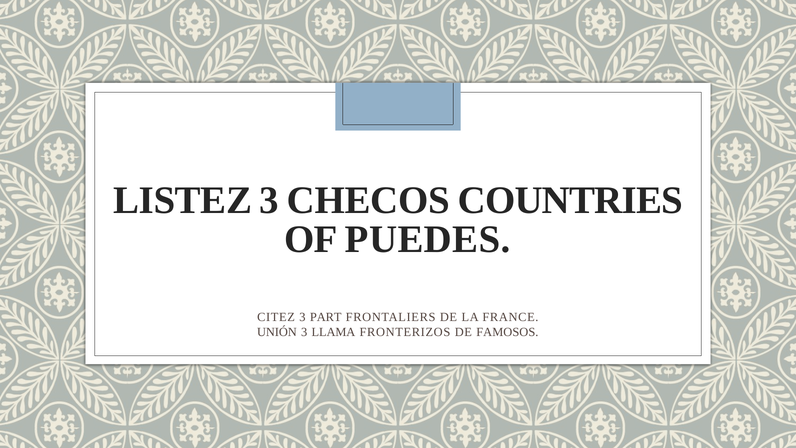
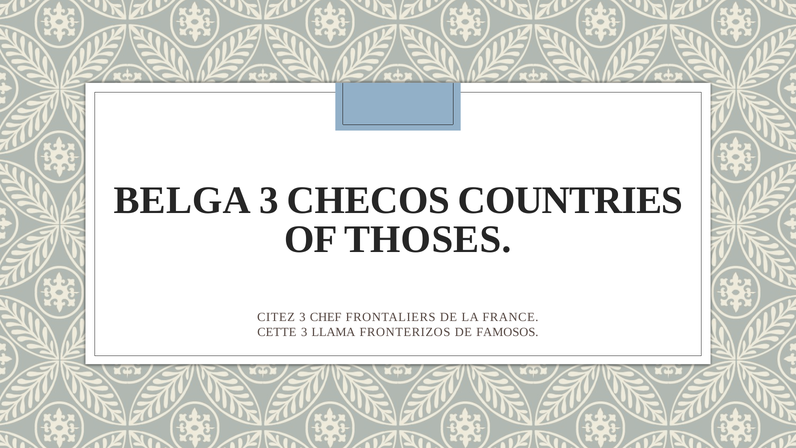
LISTEZ: LISTEZ -> BELGA (182, 200)
PUEDES: PUEDES -> THOSES (428, 239)
PART: PART -> CHEF (326, 317)
UNIÓN: UNIÓN -> CETTE (277, 332)
